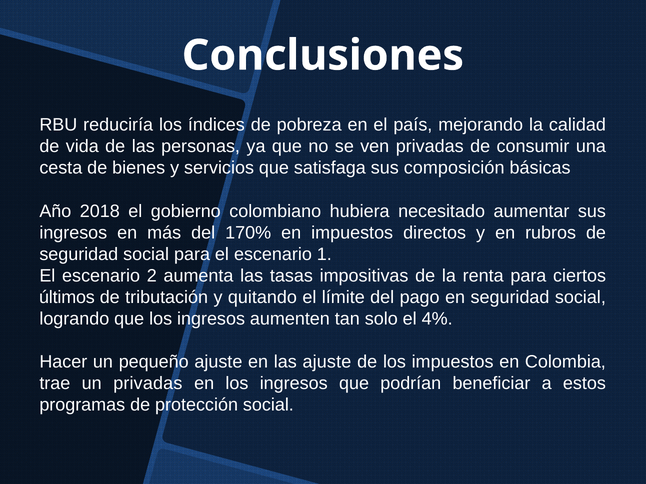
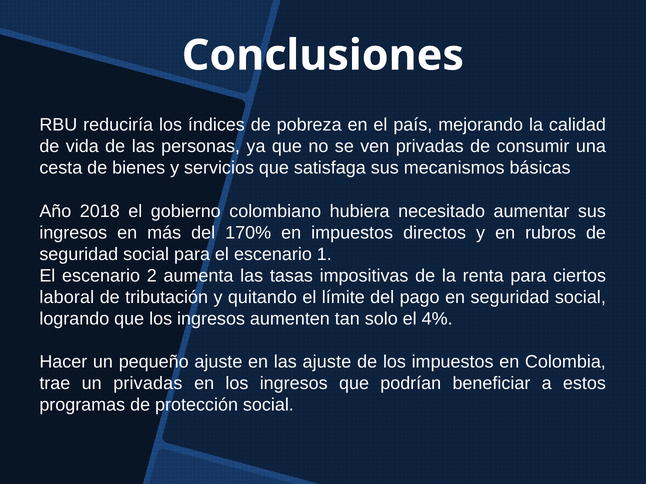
composición: composición -> mecanismos (454, 168)
últimos: últimos -> laboral (67, 297)
